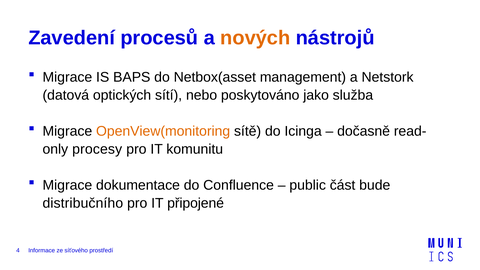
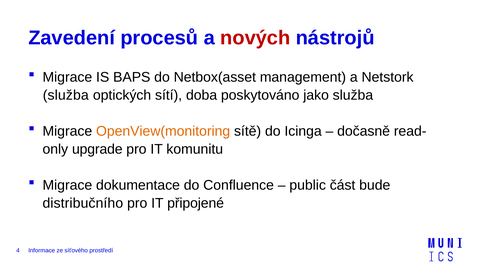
nových colour: orange -> red (255, 38)
datová: datová -> služba (66, 95)
nebo: nebo -> doba (202, 95)
procesy: procesy -> upgrade (97, 149)
